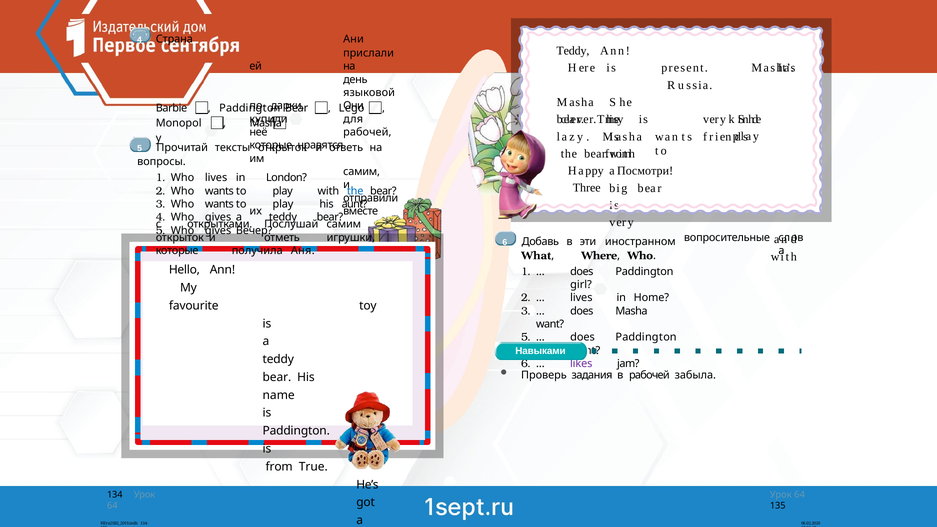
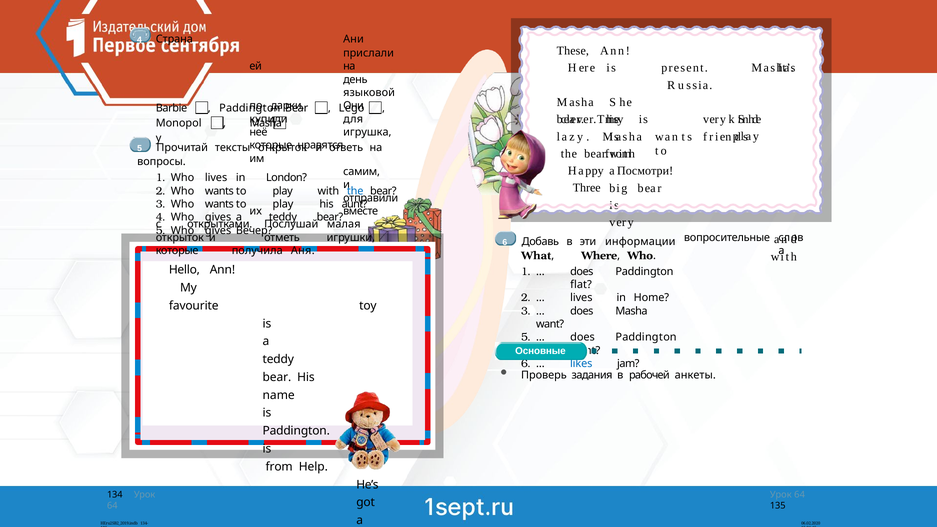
Teddy: Teddy -> These (573, 51)
неё рабочей: рабочей -> игрушка (367, 132)
самим: самим -> малая (344, 224)
иностранном: иностранном -> информации (640, 242)
girl: girl -> flat (581, 285)
Навыками: Навыками -> Основные (540, 351)
likes colour: purple -> blue (581, 364)
забыла: забыла -> анкеты (695, 375)
True: True -> Help (313, 467)
